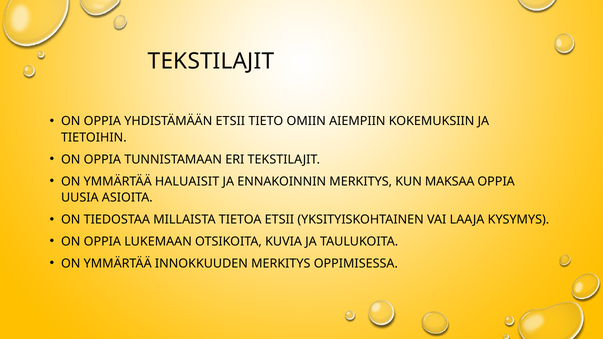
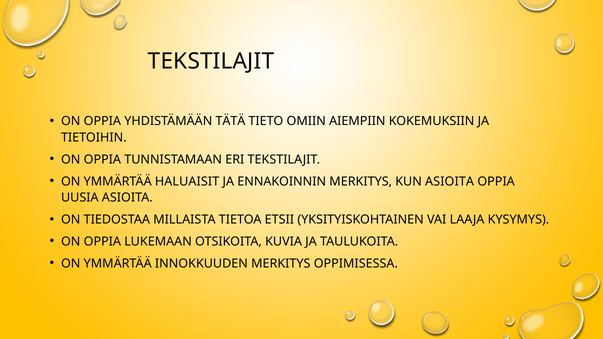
YHDISTÄMÄÄN ETSII: ETSII -> TÄTÄ (230, 121)
KUN MAKSAA: MAKSAA -> ASIOITA (450, 182)
